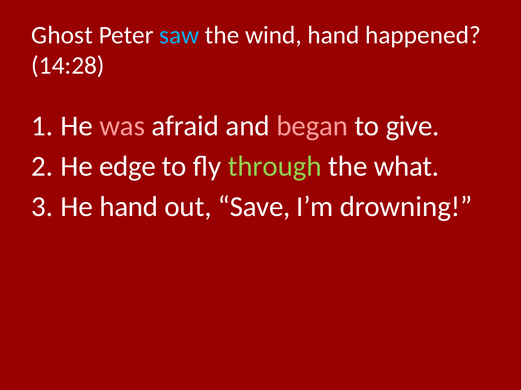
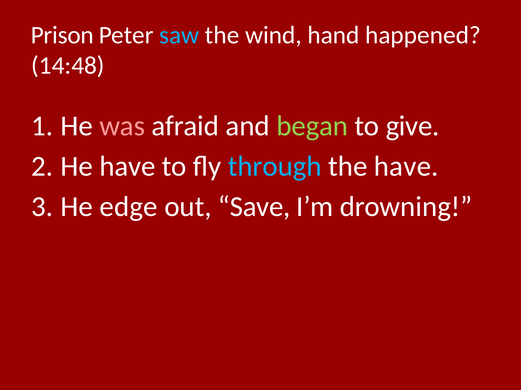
Ghost: Ghost -> Prison (62, 35)
14:28: 14:28 -> 14:48 (68, 66)
began colour: pink -> light green (312, 126)
He edge: edge -> have (127, 167)
through colour: light green -> light blue (275, 167)
the what: what -> have (406, 167)
He hand: hand -> edge (129, 207)
